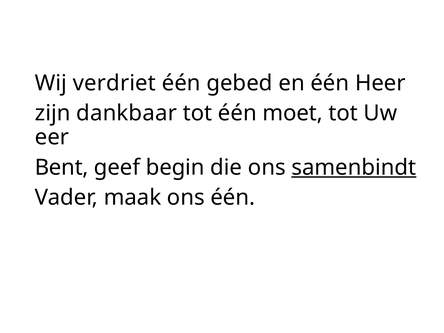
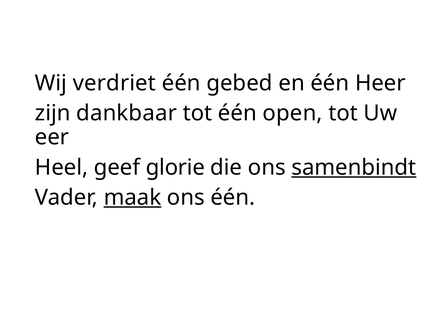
moet: moet -> open (293, 113)
Bent: Bent -> Heel (61, 167)
begin: begin -> glorie (175, 167)
maak underline: none -> present (132, 198)
